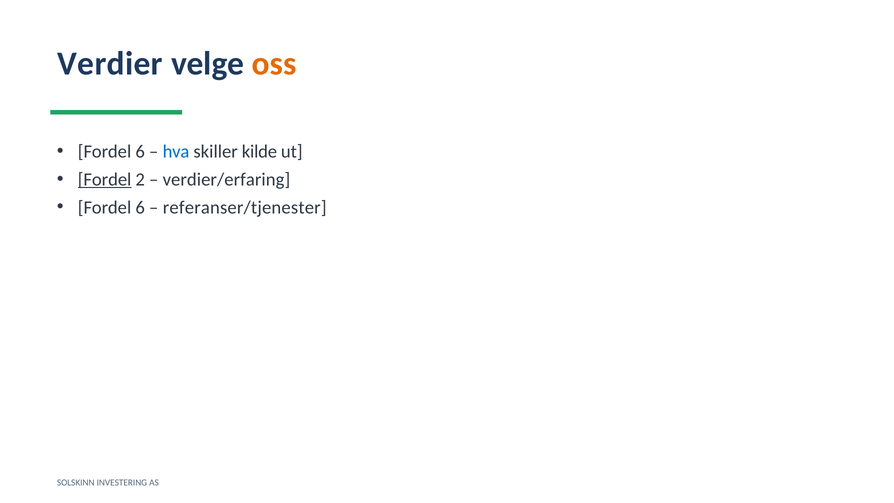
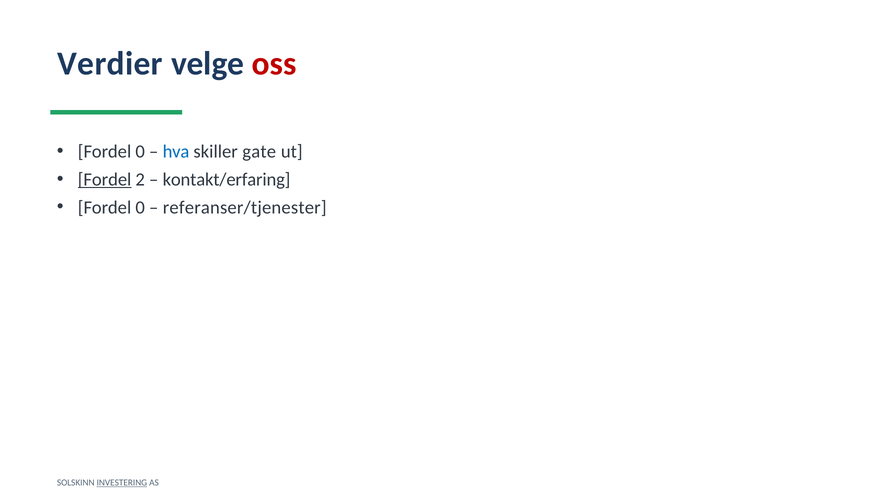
oss colour: orange -> red (274, 64)
6: 6 -> 0 (140, 151)
kilde: kilde -> gate (259, 151)
verdier/erfaring: verdier/erfaring -> kontakt/erfaring (227, 179)
6: 6 -> 0 (140, 207)
INVESTERING underline: none -> present (122, 483)
